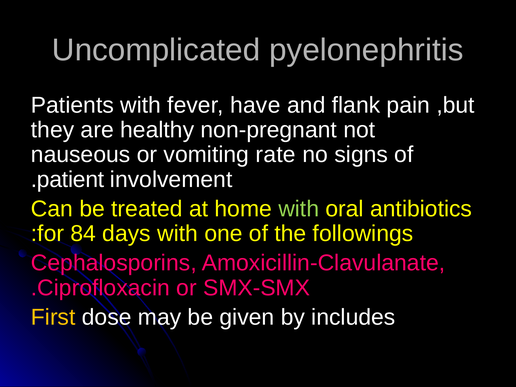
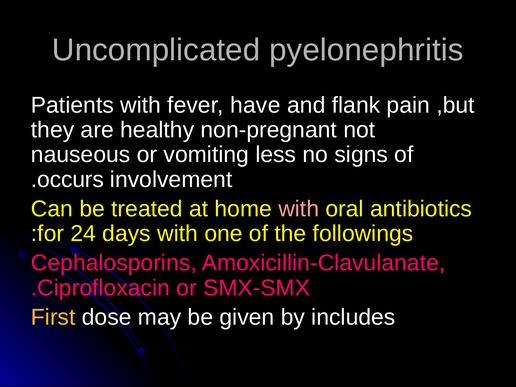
rate: rate -> less (276, 155)
patient: patient -> occurs (71, 179)
with colour: light green -> pink (299, 209)
84: 84 -> 24 (83, 234)
